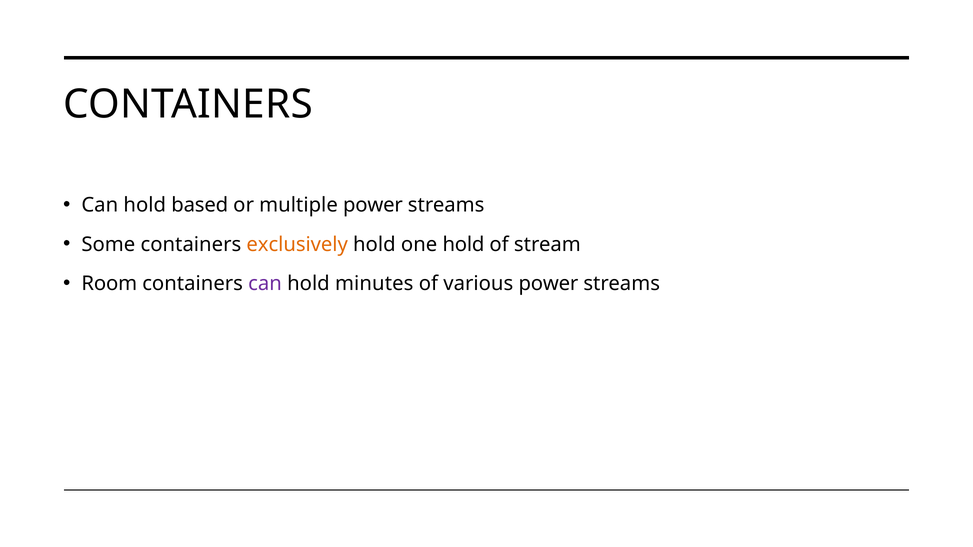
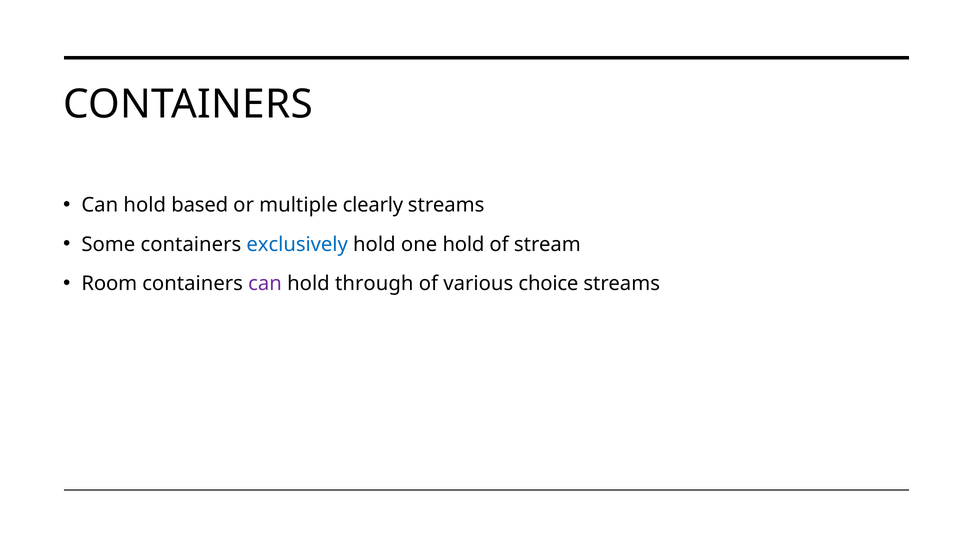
multiple power: power -> clearly (373, 205)
exclusively colour: orange -> blue (297, 244)
minutes: minutes -> through (374, 284)
various power: power -> choice (548, 284)
